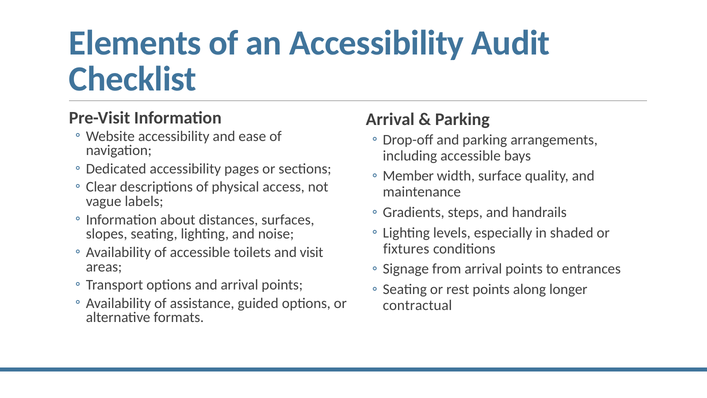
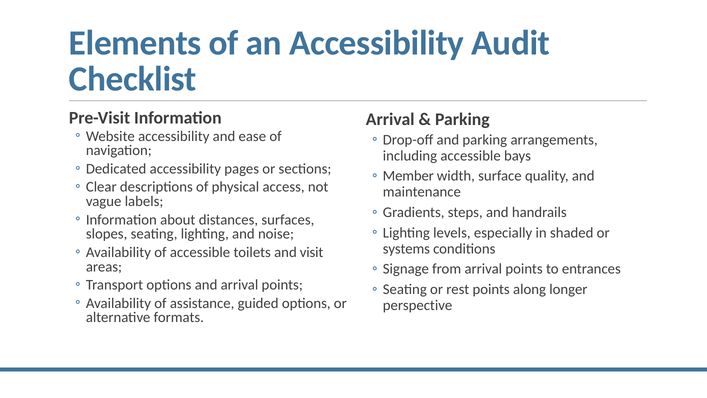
fixtures: fixtures -> systems (406, 248)
contractual: contractual -> perspective (418, 305)
